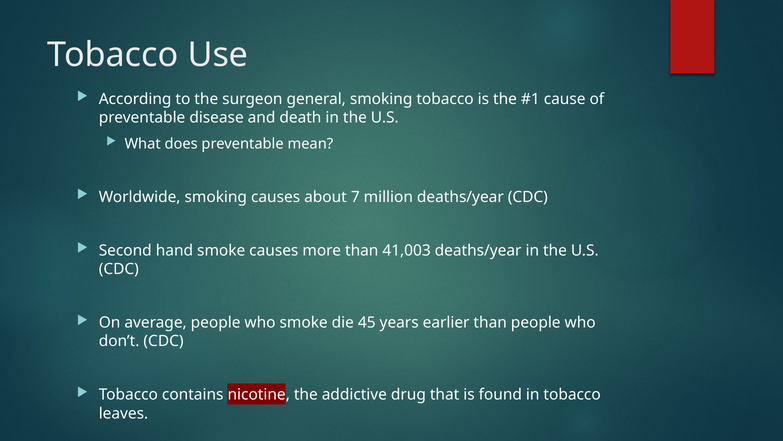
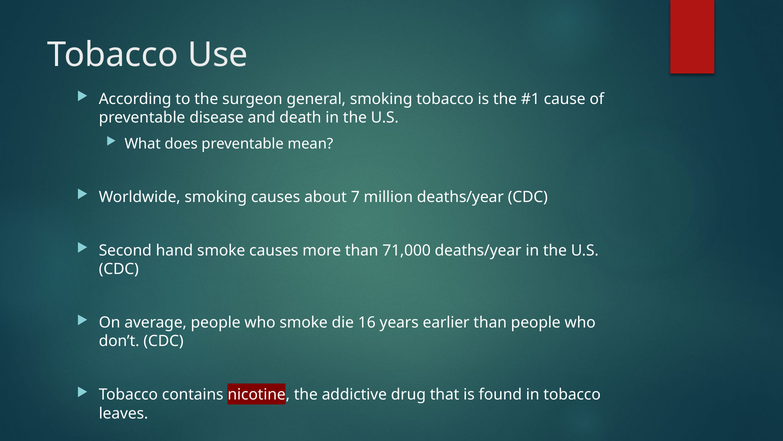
41,003: 41,003 -> 71,000 (407, 250)
45: 45 -> 16 (367, 322)
